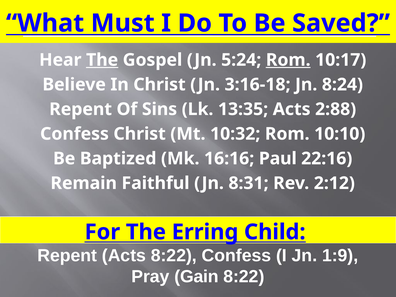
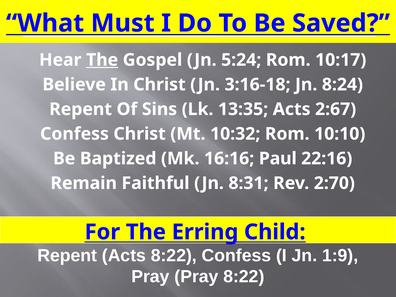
Rom underline: present -> none (288, 60)
2:88: 2:88 -> 2:67 (336, 109)
2:12: 2:12 -> 2:70 (334, 183)
Pray Gain: Gain -> Pray (196, 277)
